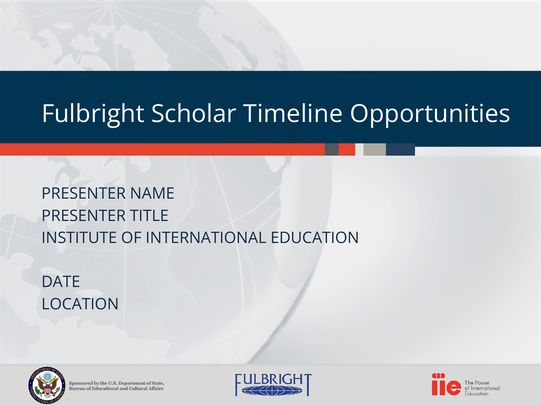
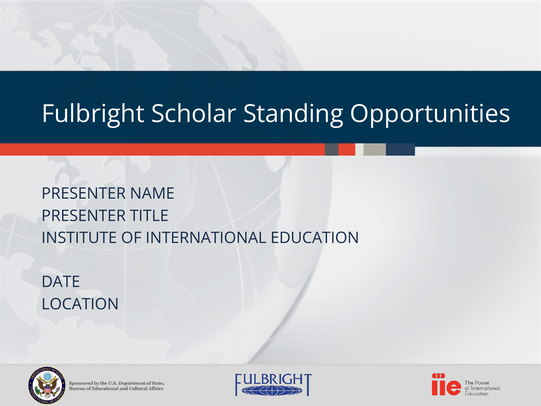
Timeline: Timeline -> Standing (293, 114)
